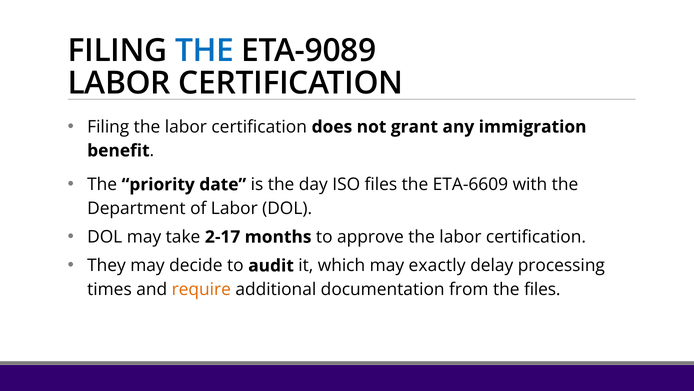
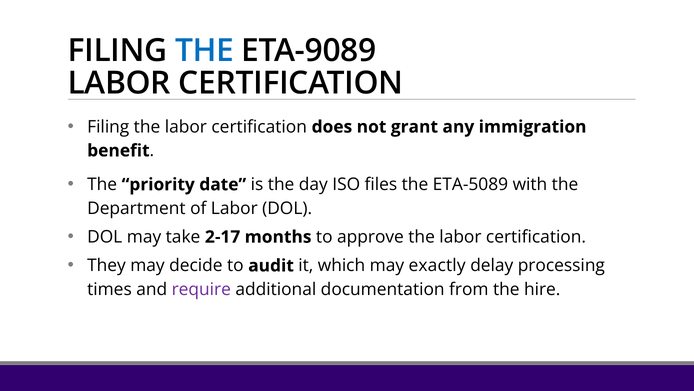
ETA-6609: ETA-6609 -> ETA-5089 (470, 184)
require colour: orange -> purple (201, 289)
the files: files -> hire (542, 289)
